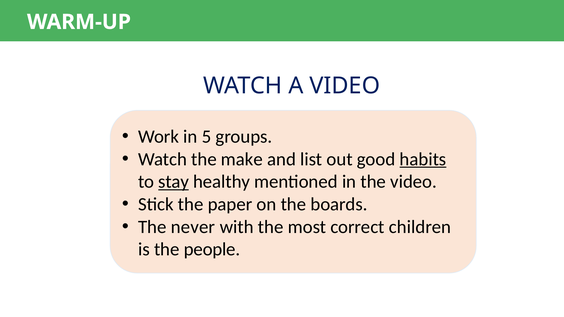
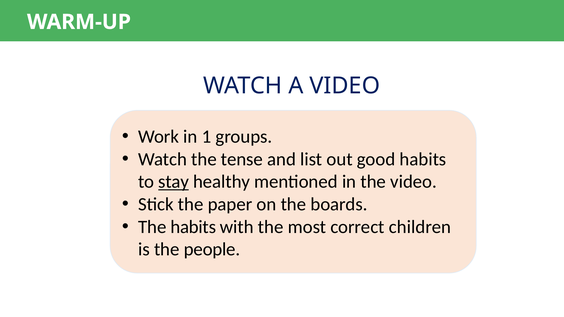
5: 5 -> 1 (206, 137)
make: make -> tense (242, 159)
habits underline: present -> none (423, 159)
The never: never -> habits (193, 227)
